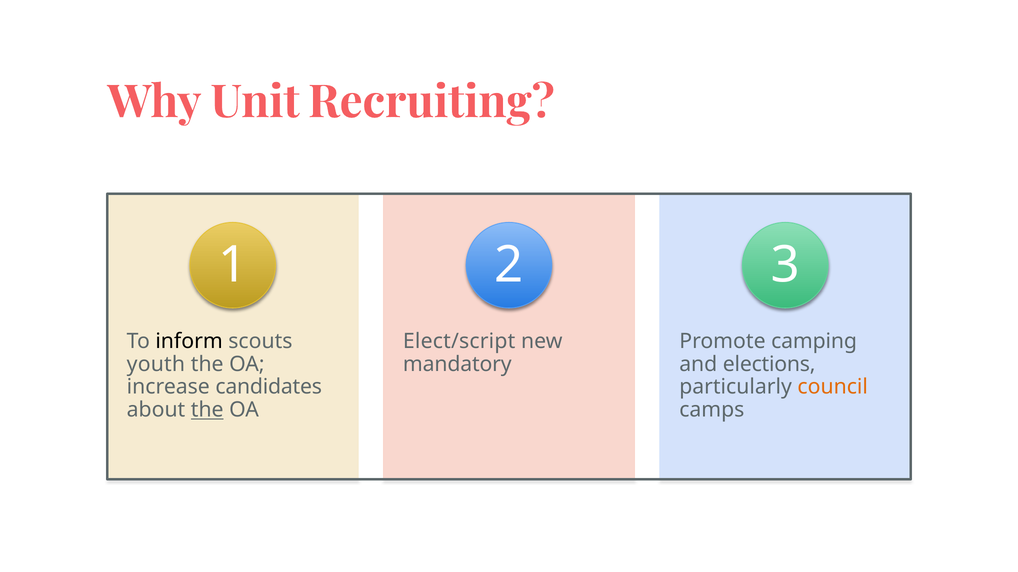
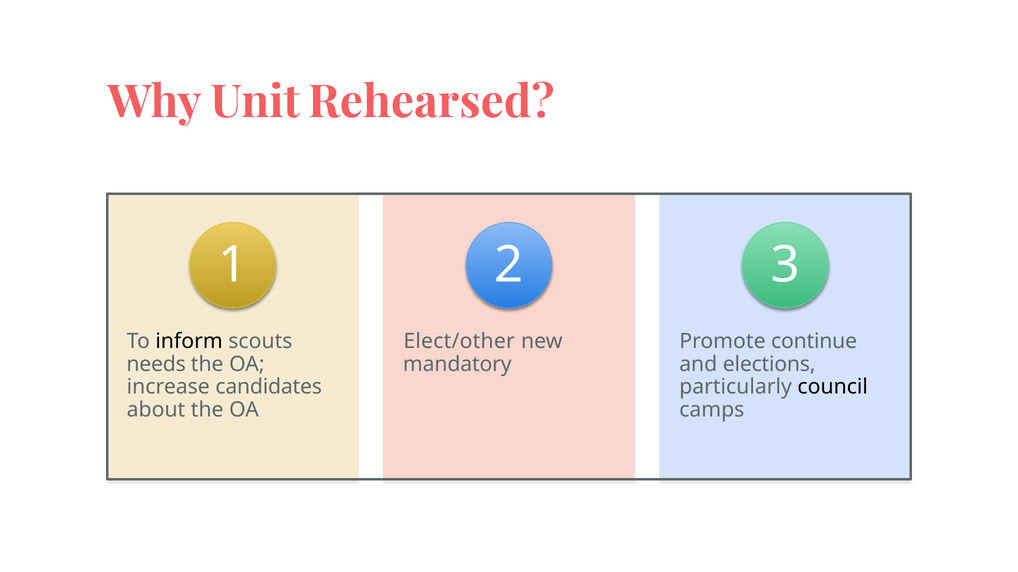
into: into -> lead (419, 72)
Recruiting: Recruiting -> Rehearsed (431, 102)
Elect/script: Elect/script -> Elect/other (459, 342)
camping: camping -> continue (814, 342)
youth: youth -> needs (156, 364)
council colour: orange -> black (833, 387)
the underline: present -> none (207, 410)
